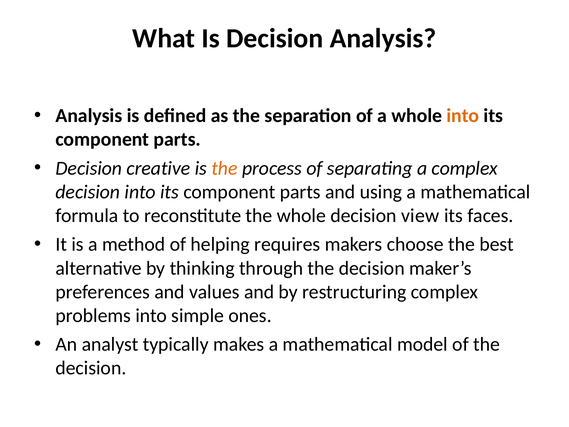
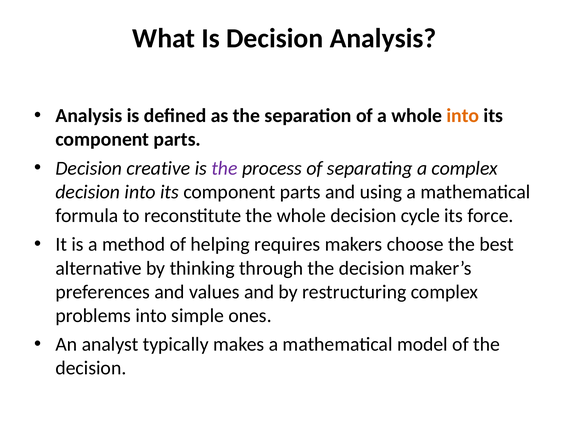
the colour: orange -> purple (224, 168)
view: view -> cycle (420, 216)
faces: faces -> force (490, 216)
